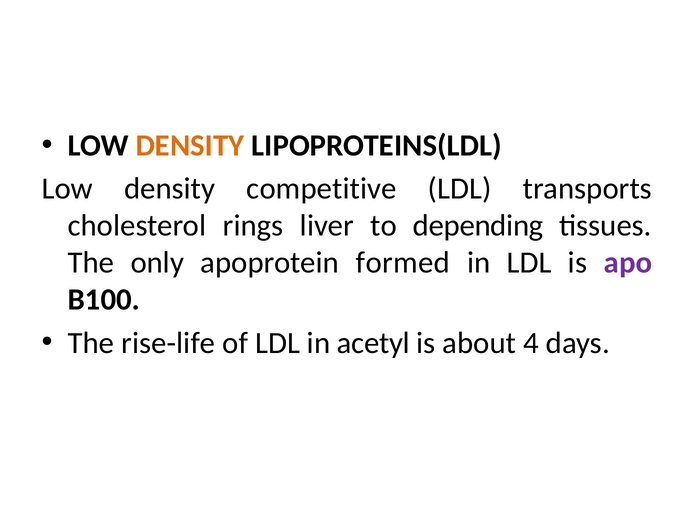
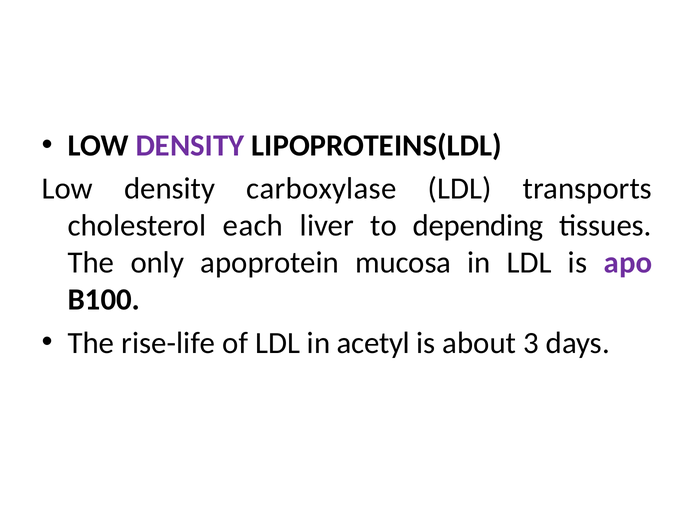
DENSITY colour: orange -> purple (190, 146)
competitive: competitive -> carboxylase (321, 189)
rings: rings -> each (253, 226)
formed: formed -> mucosa (403, 263)
4: 4 -> 3 (531, 343)
